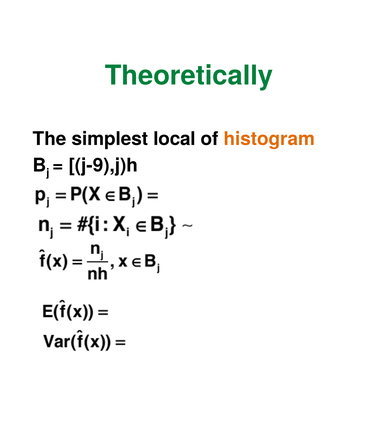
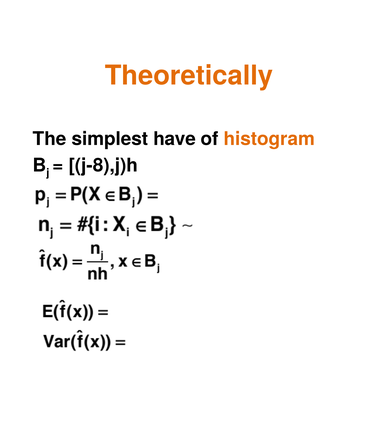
Theoretically colour: green -> orange (189, 76)
local: local -> have (175, 139)
j-9),j)h: j-9),j)h -> j-8),j)h (103, 165)
